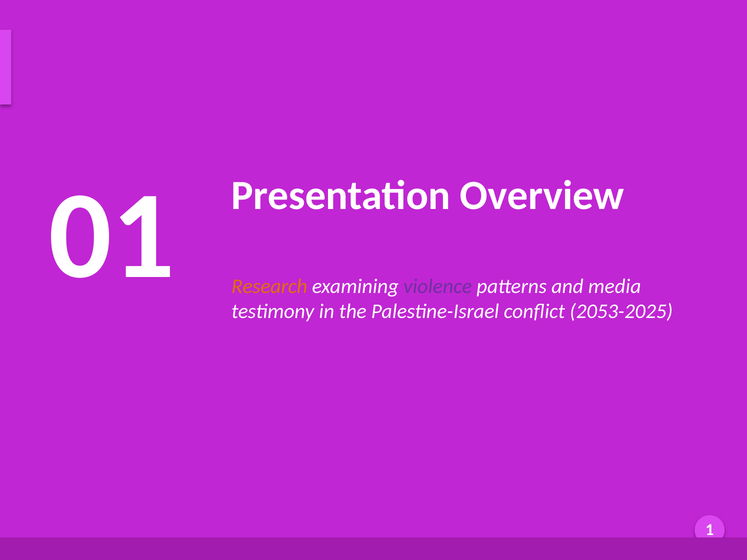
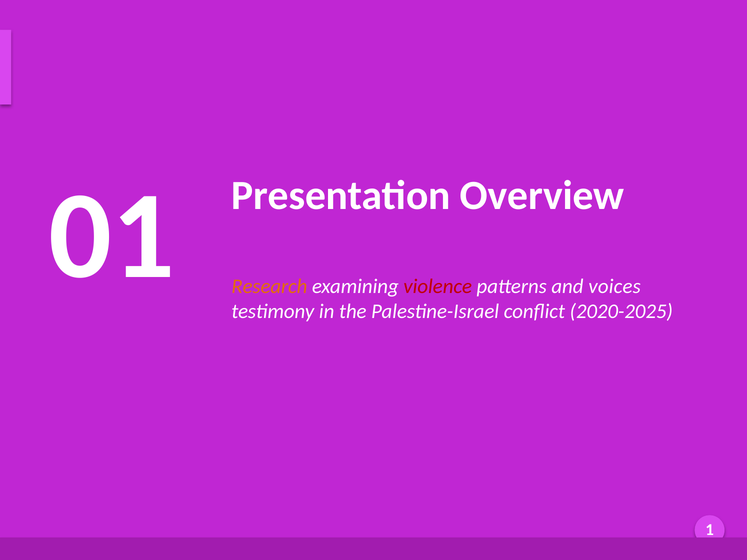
violence colour: purple -> red (438, 286)
media: media -> voices (615, 286)
2053-2025: 2053-2025 -> 2020-2025 (621, 311)
